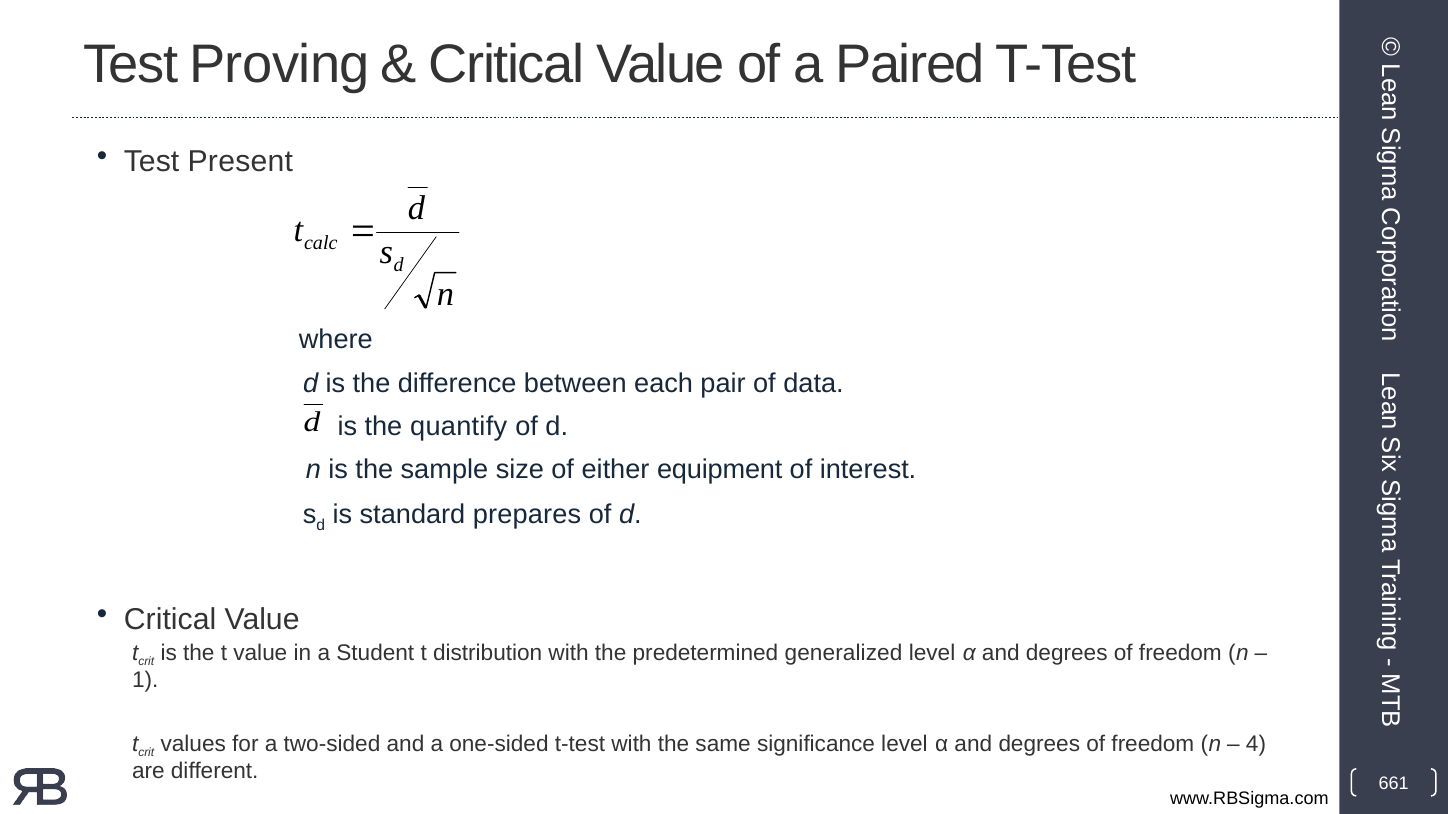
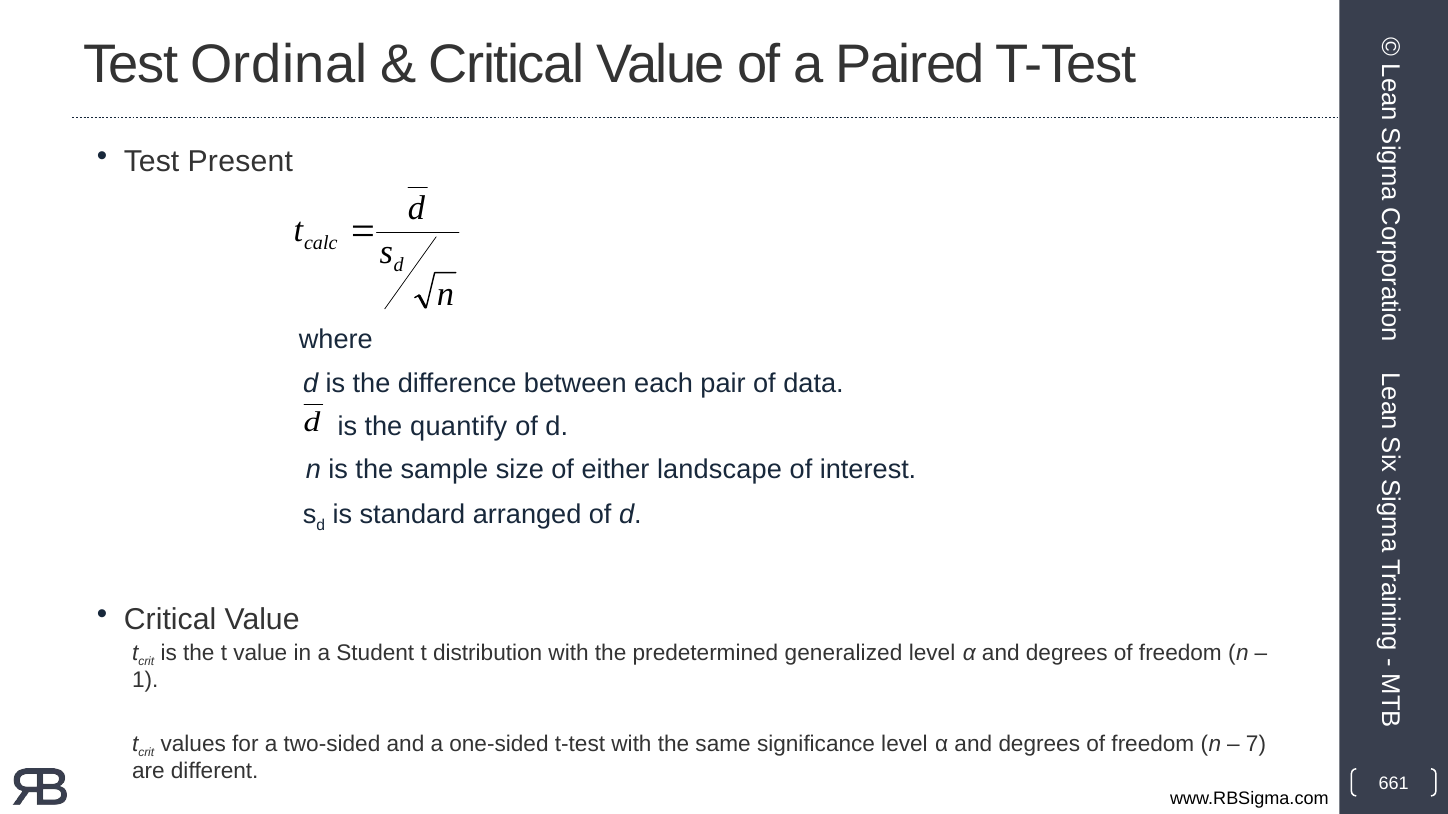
Proving: Proving -> Ordinal (279, 64)
equipment: equipment -> landscape (720, 470)
prepares: prepares -> arranged (527, 515)
4: 4 -> 7 (1256, 744)
